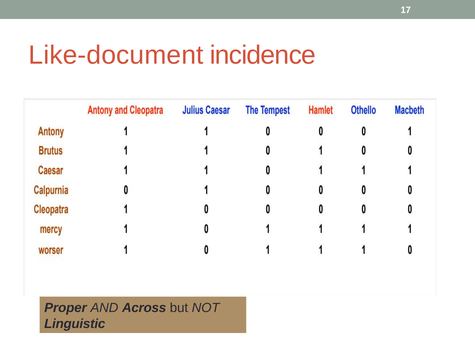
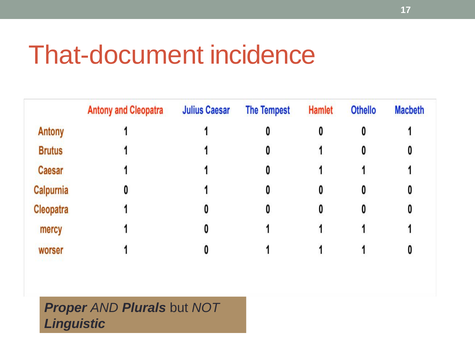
Like-document: Like-document -> That-document (116, 55)
Across: Across -> Plurals (144, 308)
